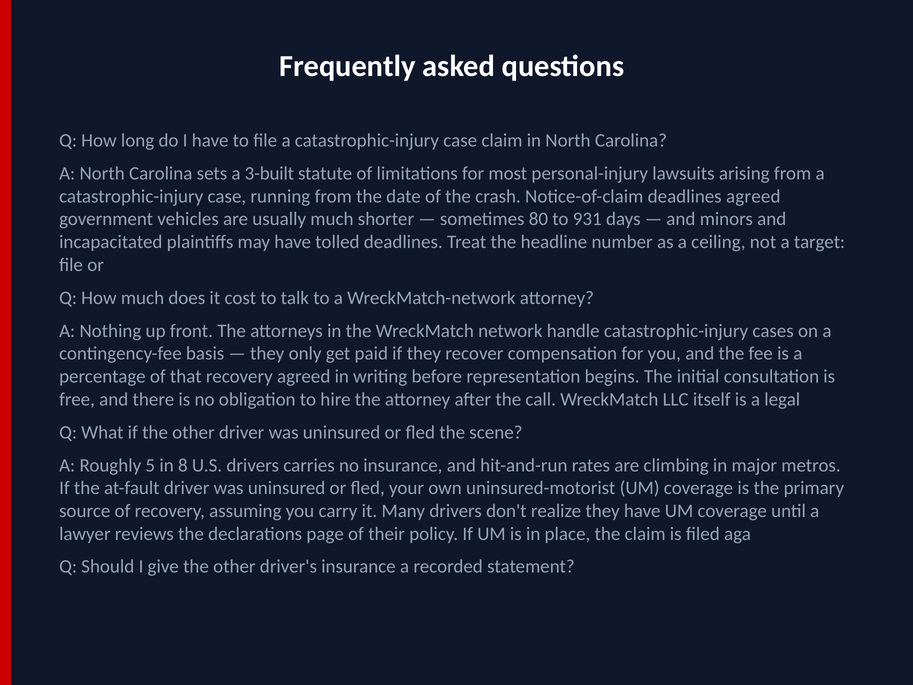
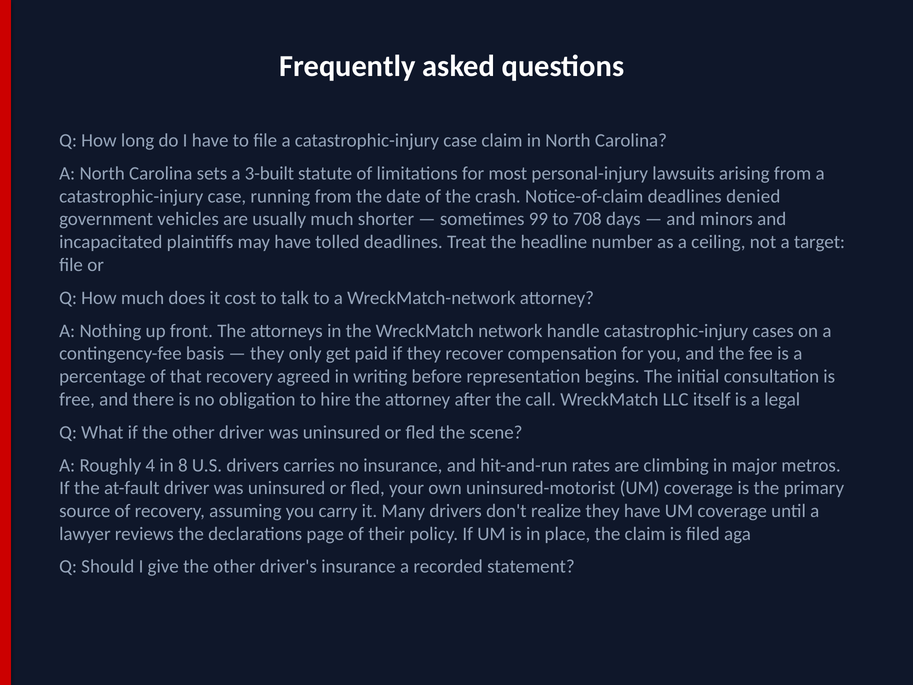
deadlines agreed: agreed -> denied (753, 196)
80: 80 -> 99 (538, 219)
931: 931 -> 708 (587, 219)
5: 5 -> 4 (150, 465)
